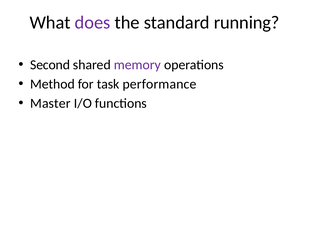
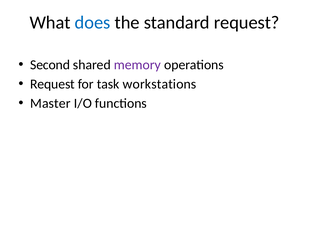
does colour: purple -> blue (93, 22)
standard running: running -> request (247, 22)
Method: Method -> Request (52, 84)
performance: performance -> workstations (160, 84)
